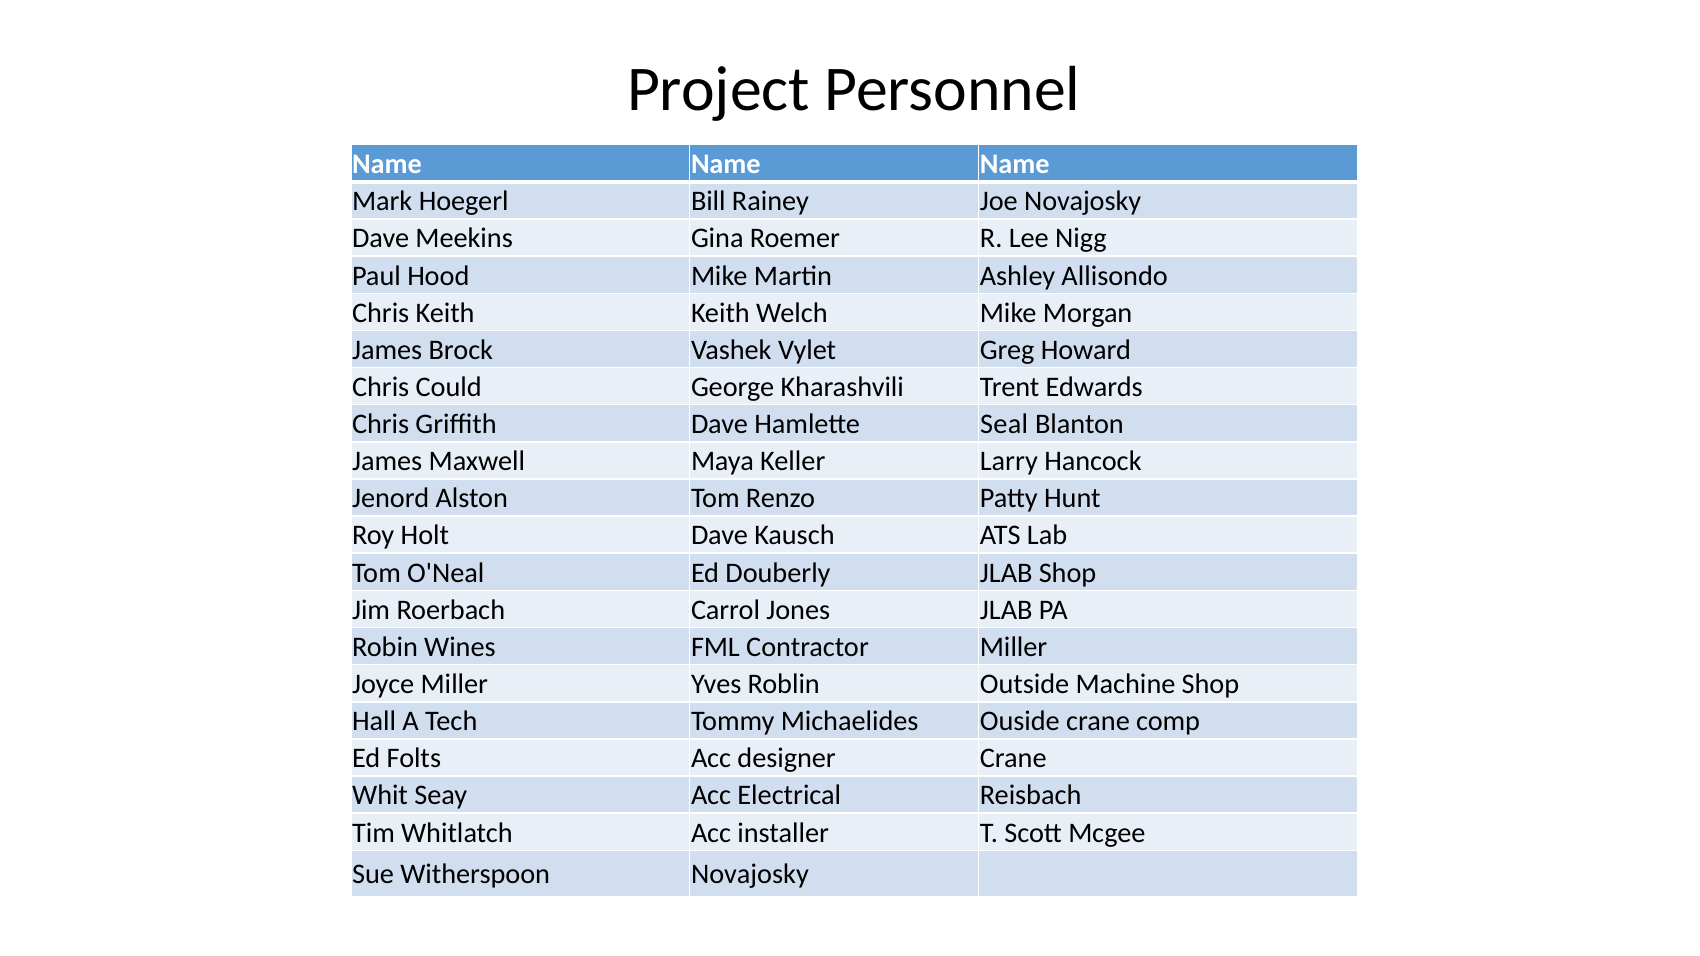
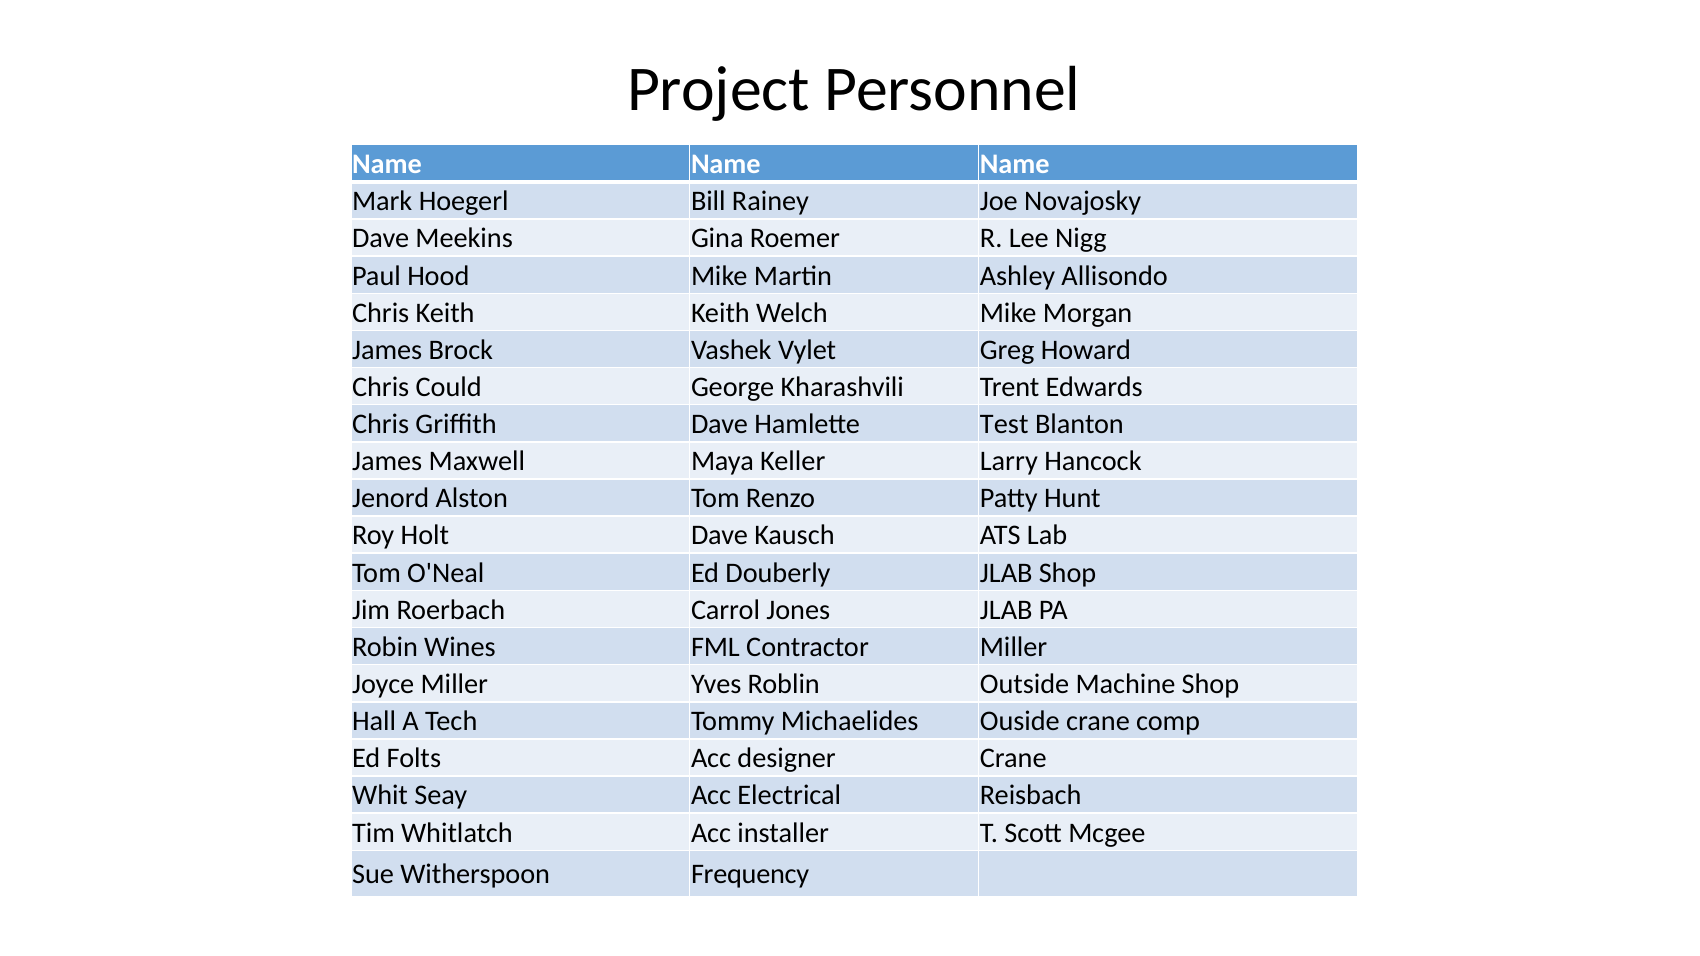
Seal: Seal -> Test (1004, 424)
Witherspoon Novajosky: Novajosky -> Frequency (750, 875)
